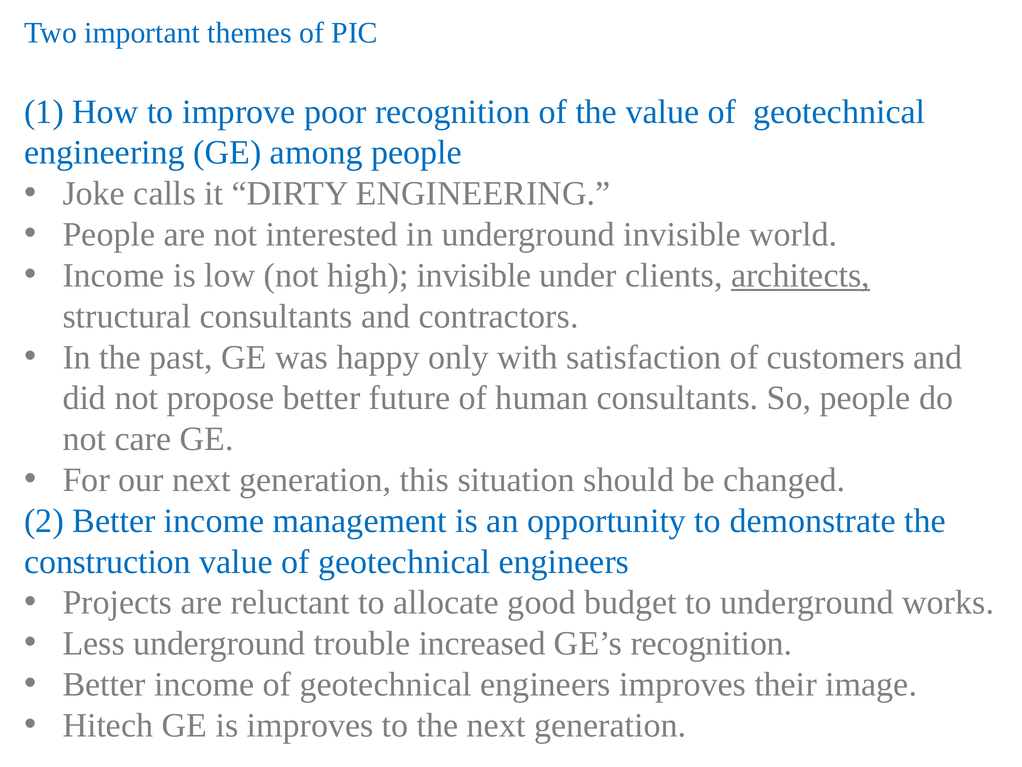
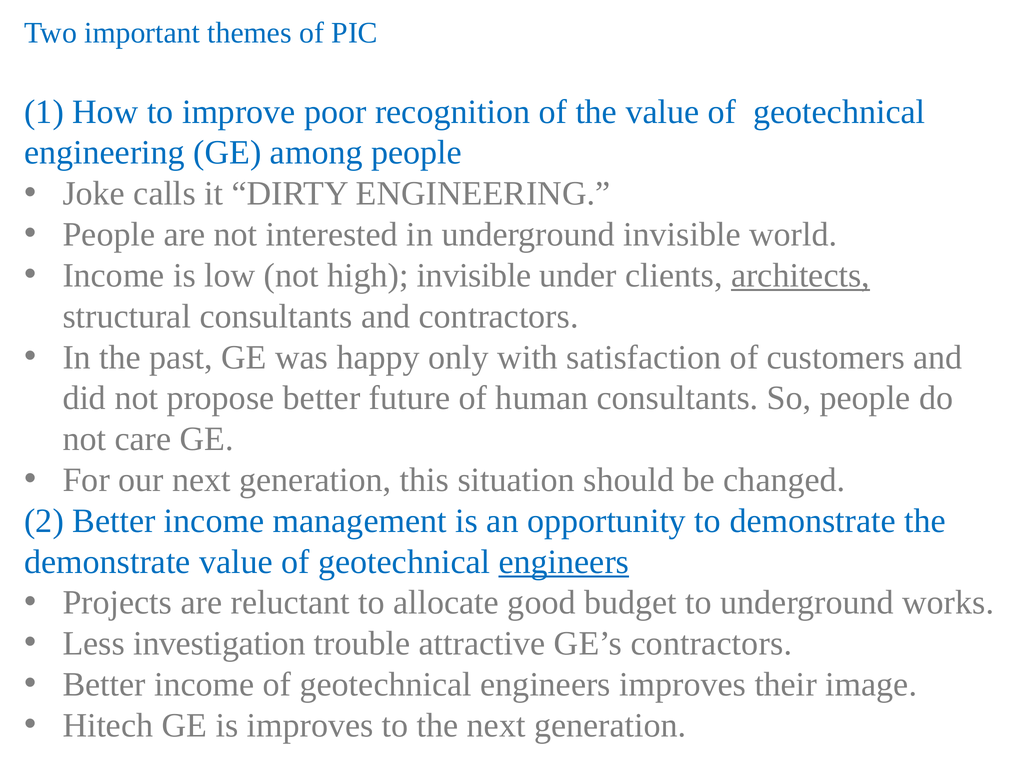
construction: construction -> demonstrate (107, 561)
engineers underline: none -> present (564, 561)
Less underground: underground -> investigation (220, 643)
increased: increased -> attractive (482, 643)
GE’s recognition: recognition -> contractors (711, 643)
